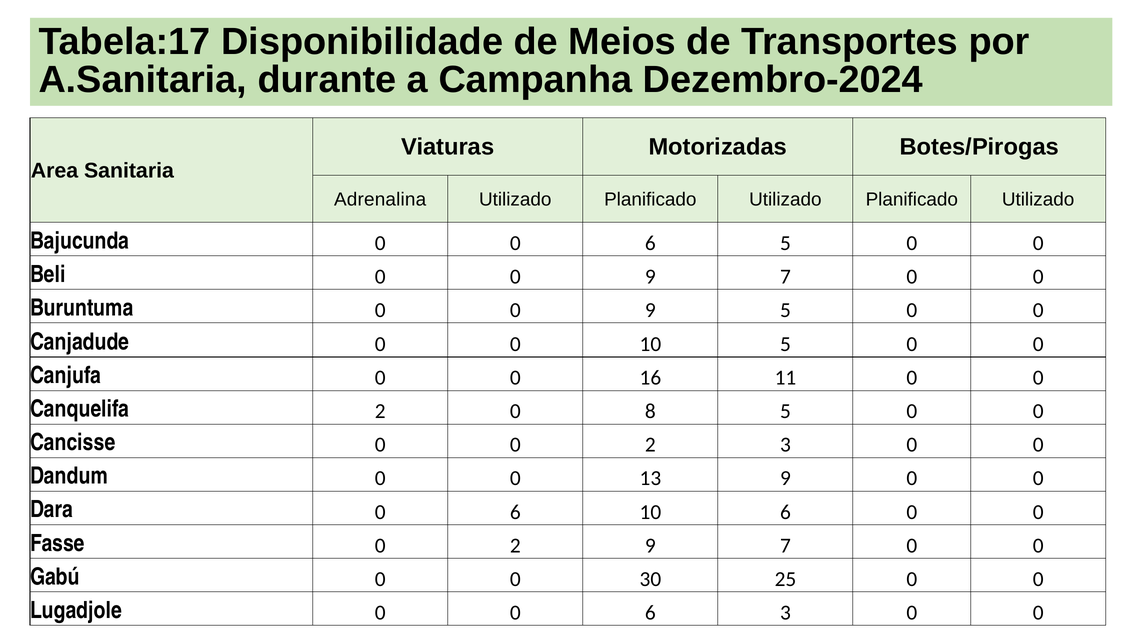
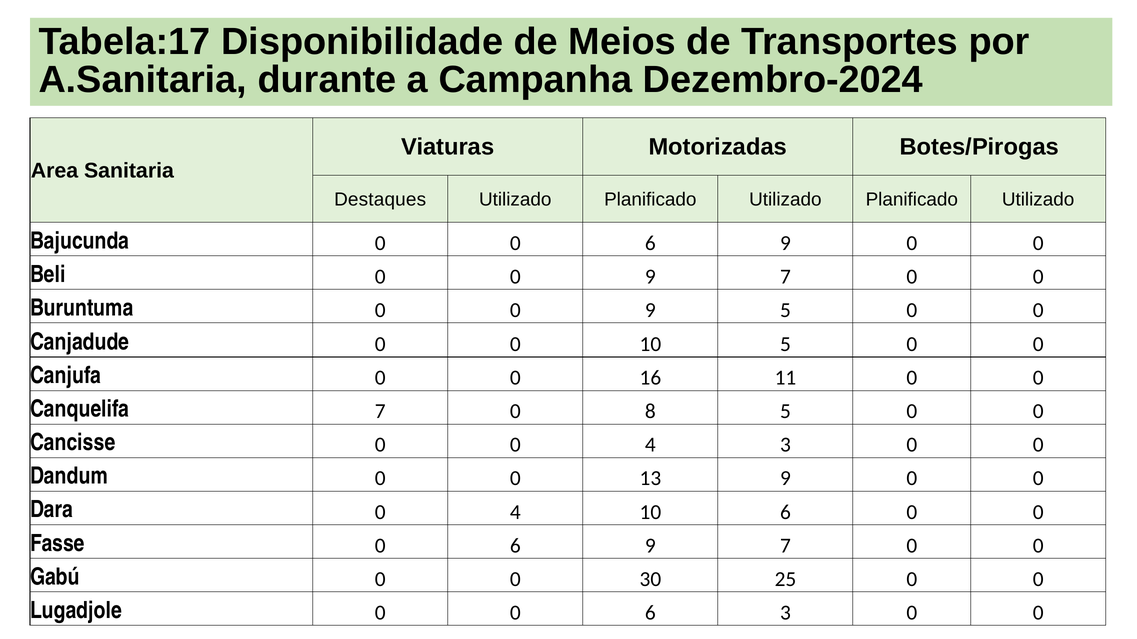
Adrenalina: Adrenalina -> Destaques (380, 199)
0 0 6 5: 5 -> 9 (785, 243)
Canquelifa 2: 2 -> 7 (380, 412)
0 0 2: 2 -> 4 (650, 445)
Dara 0 6: 6 -> 4 (515, 512)
Fasse 0 2: 2 -> 6 (515, 546)
